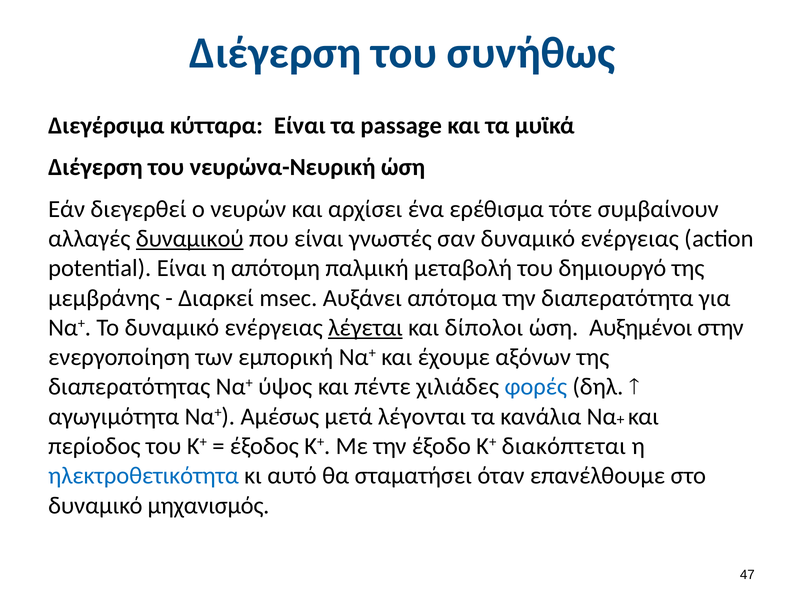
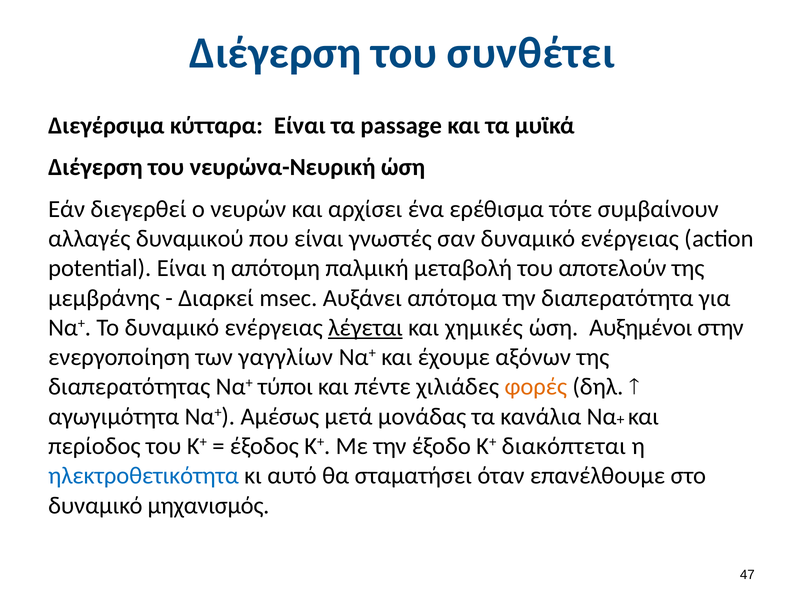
συνήθως: συνήθως -> συνθέτει (531, 53)
δυναμικού underline: present -> none (190, 239)
δημιουργό: δημιουργό -> αποτελούν (612, 268)
δίπολοι: δίπολοι -> χημικές (484, 328)
εμπορική: εμπορική -> γαγγλίων (286, 357)
ύψος: ύψος -> τύποι (285, 387)
φορές colour: blue -> orange (536, 387)
λέγονται: λέγονται -> μονάδας (422, 417)
